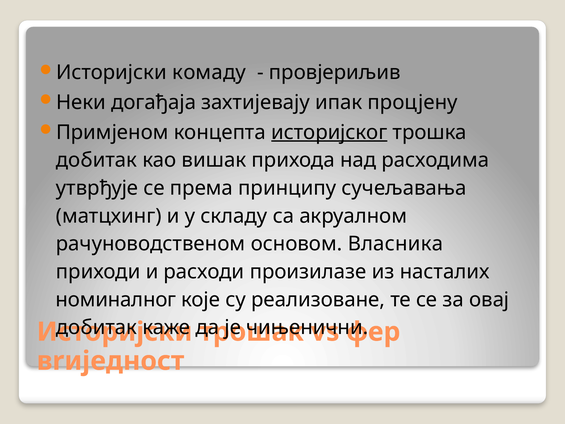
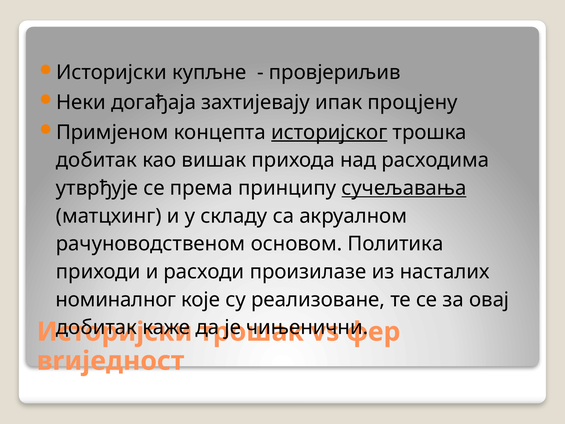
комаду: комаду -> купљне (209, 73)
сучељавања underline: none -> present (404, 188)
Власника: Власника -> Политика (396, 244)
